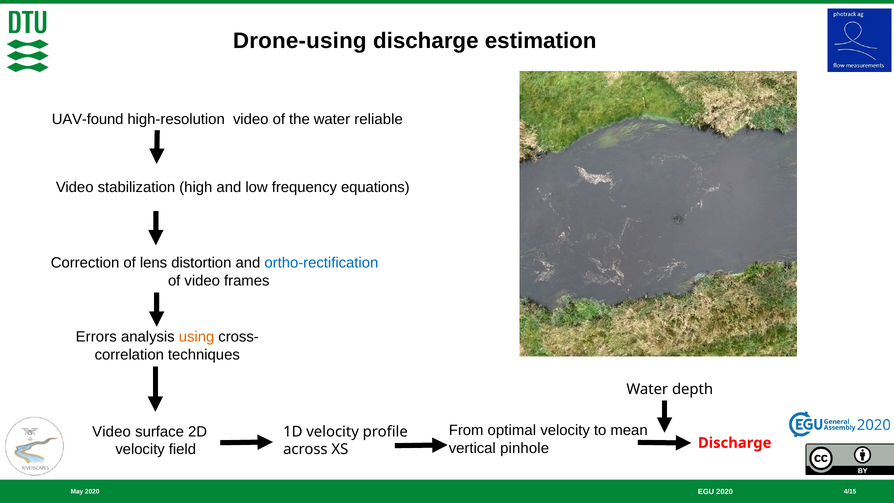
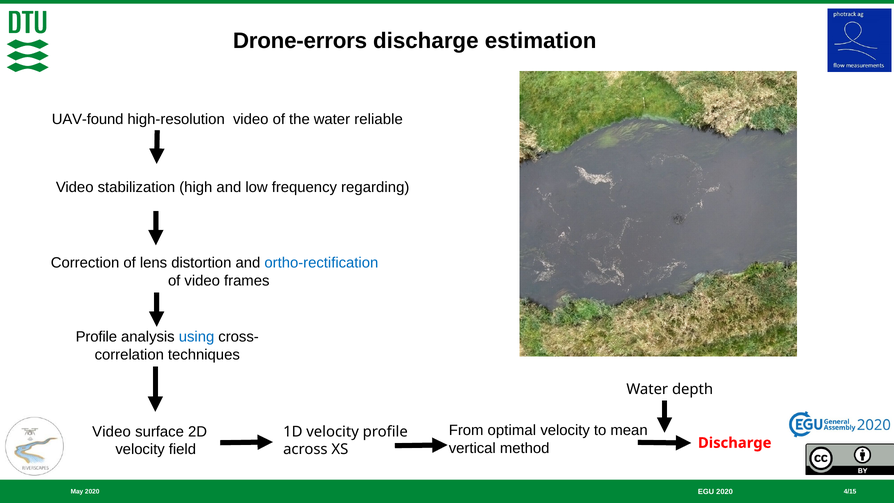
Drone-using: Drone-using -> Drone-errors (300, 41)
equations: equations -> regarding (375, 187)
Errors: Errors -> Profile (96, 337)
using colour: orange -> blue (197, 337)
pinhole: pinhole -> method (525, 448)
